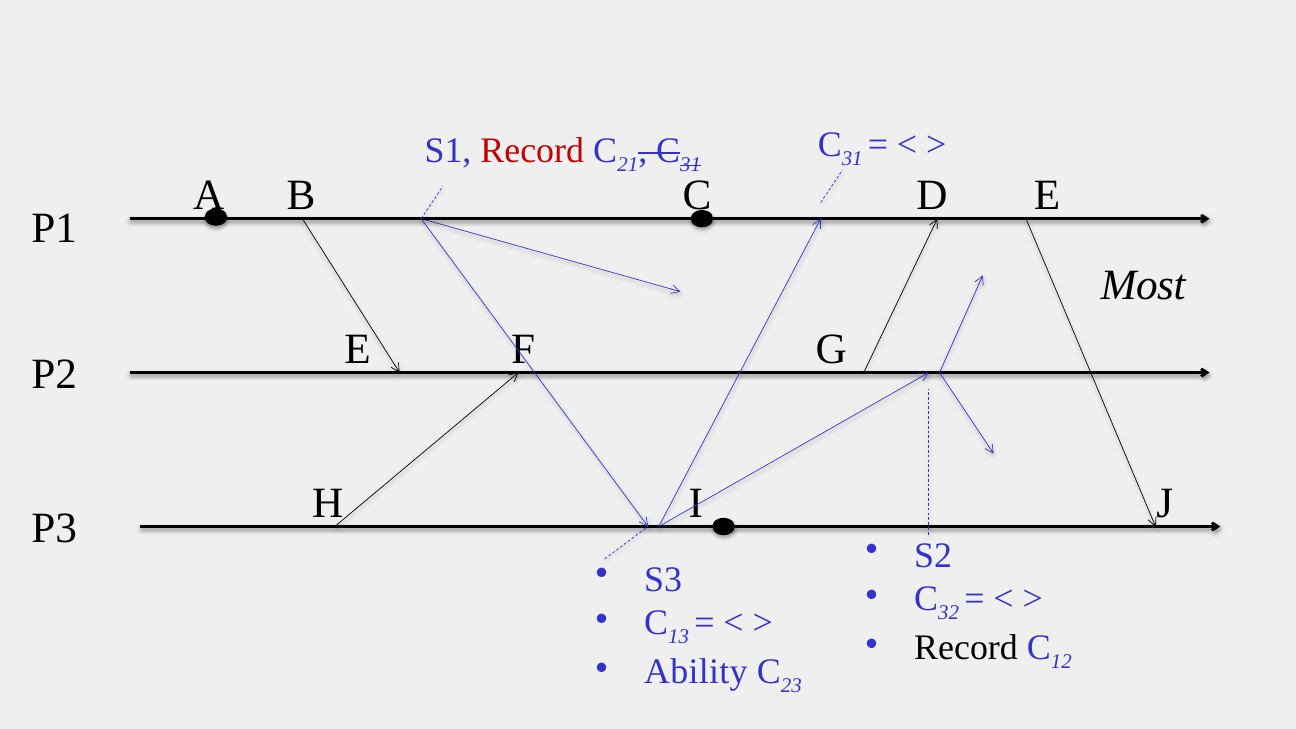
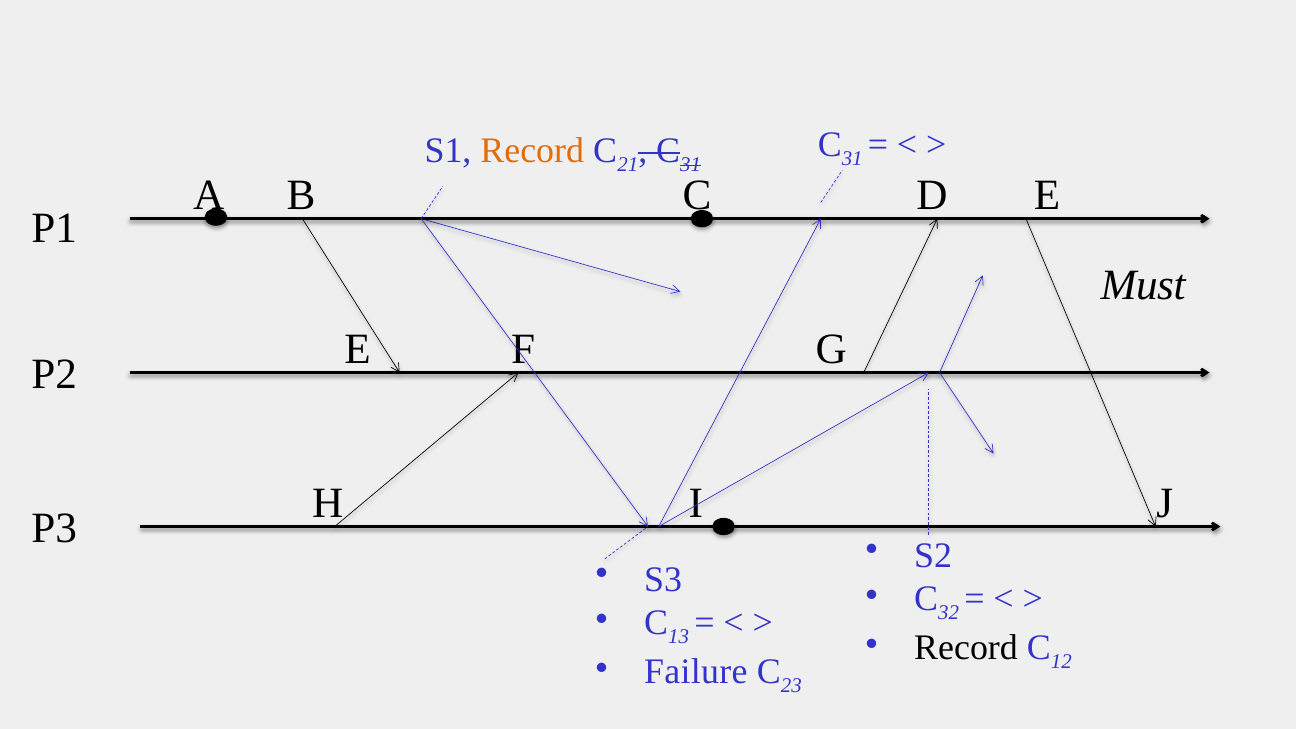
Record colour: red -> orange (532, 150)
Most: Most -> Must (1143, 285)
Ability: Ability -> Failure (696, 672)
